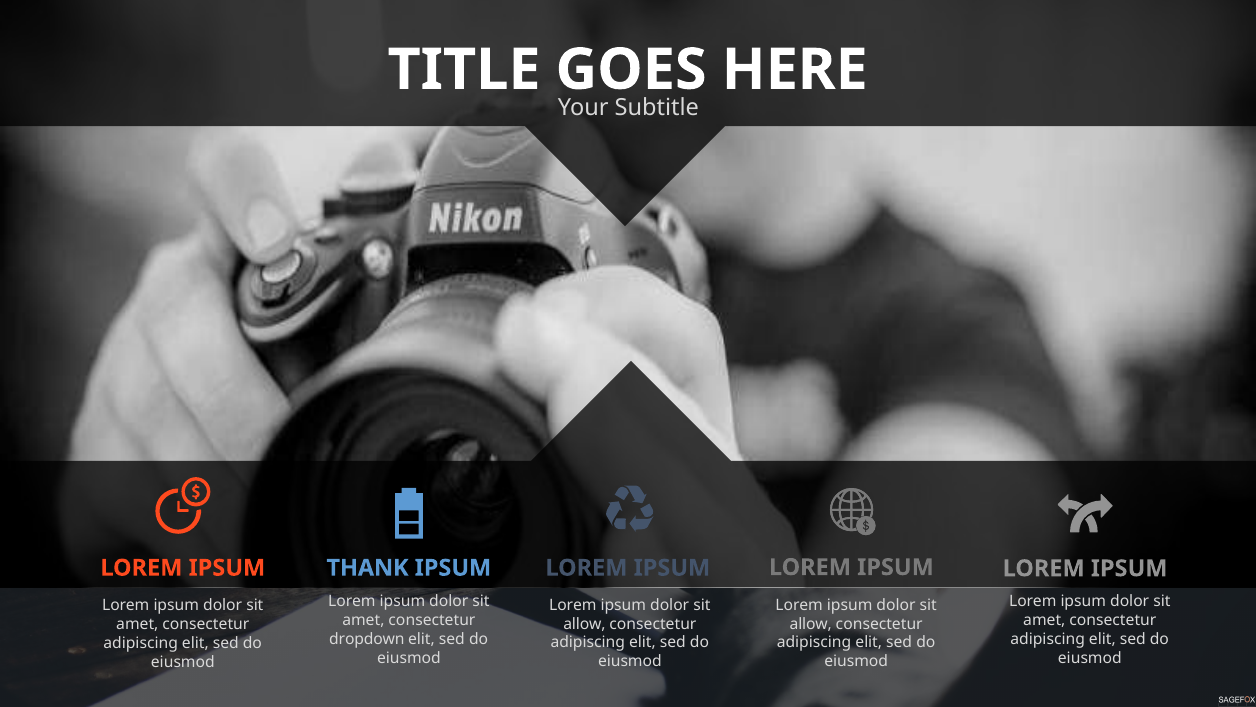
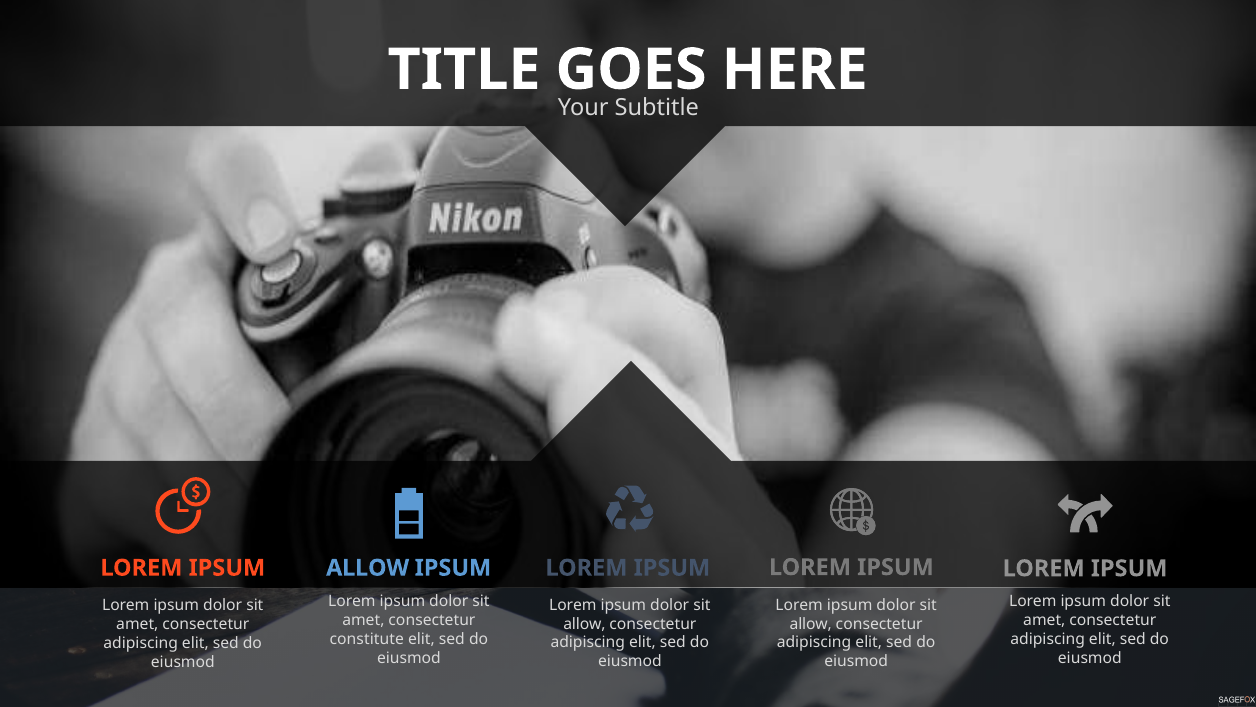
IPSUM THANK: THANK -> ALLOW (368, 568)
dropdown: dropdown -> constitute (367, 639)
